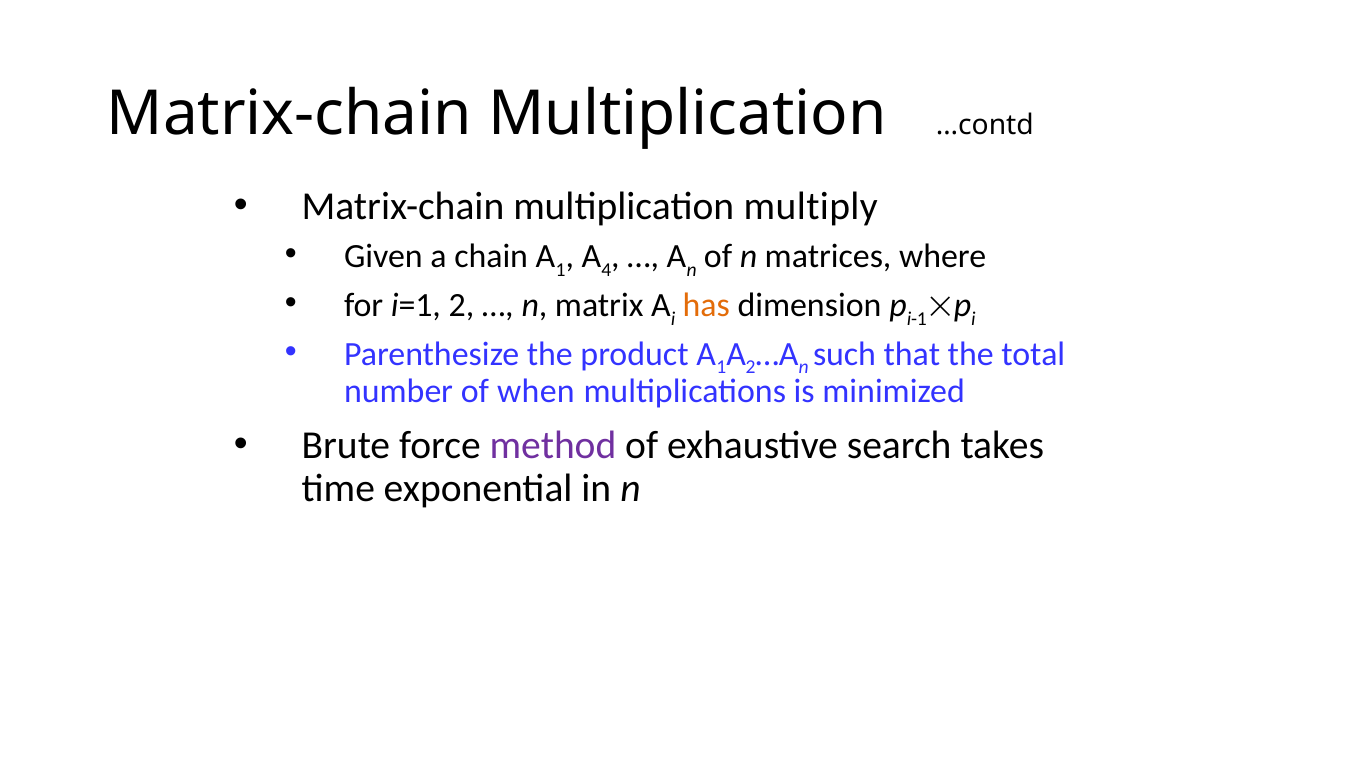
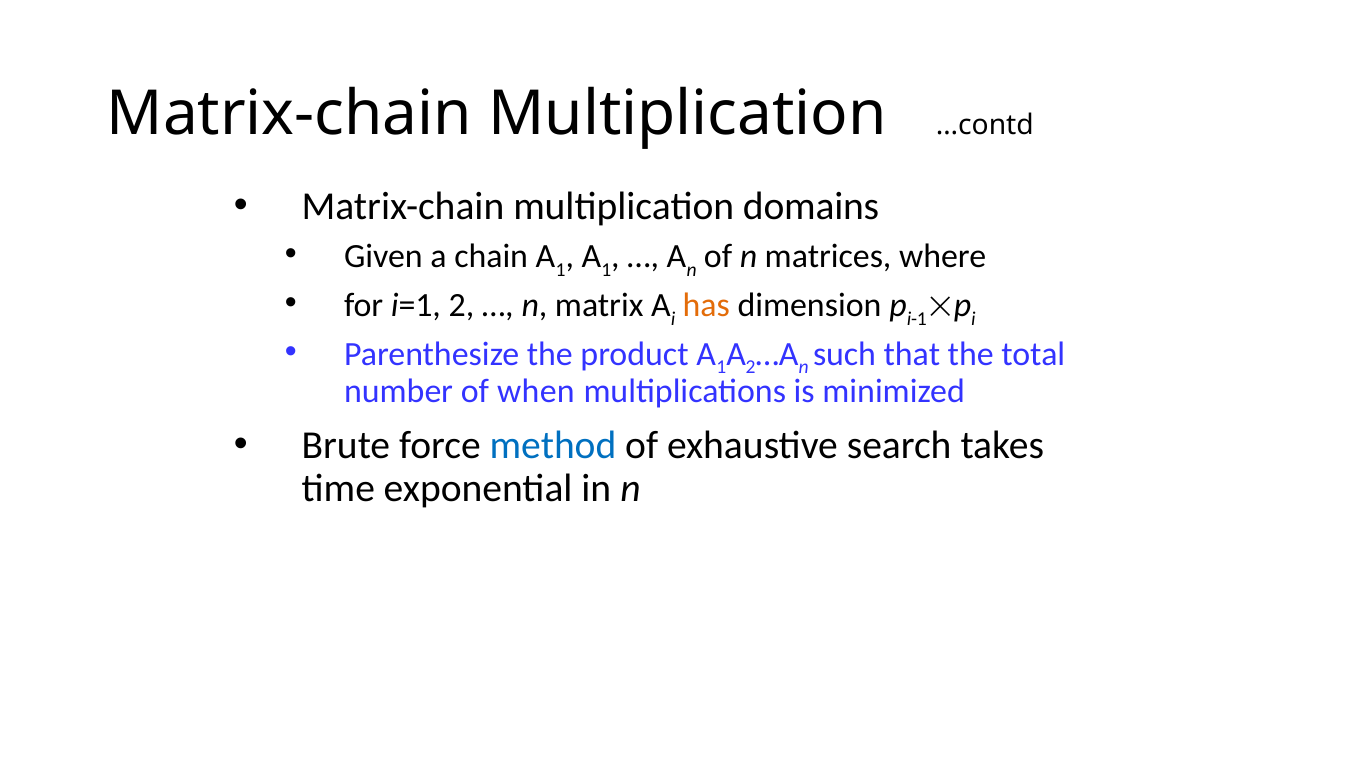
multiply: multiply -> domains (811, 206)
4: 4 -> 1 (606, 270)
method colour: purple -> blue (553, 445)
